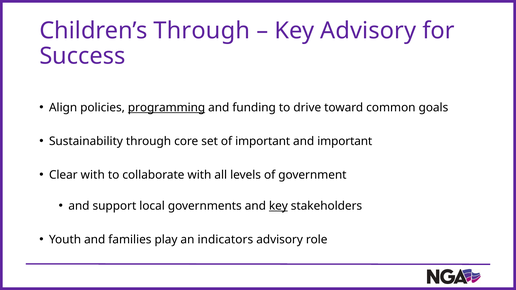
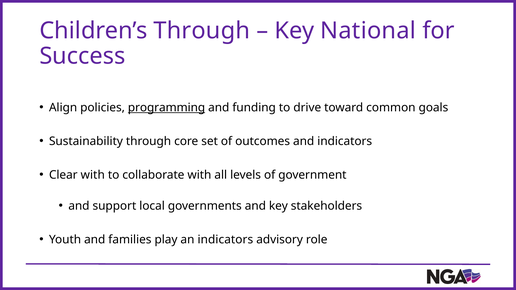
Key Advisory: Advisory -> National (368, 31)
of important: important -> outcomes (263, 141)
and important: important -> indicators (345, 141)
key underline: present -> none (278, 206)
